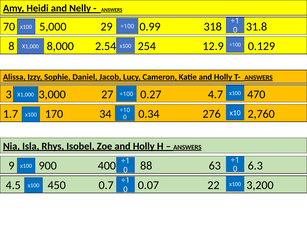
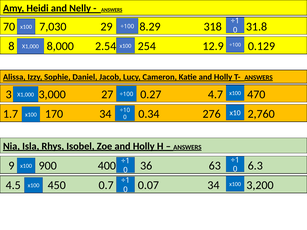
5,000: 5,000 -> 7,030 (53, 27)
0.99: 0.99 -> 8.29 (150, 27)
88: 88 -> 36 (146, 166)
0.07 22: 22 -> 34 (213, 185)
